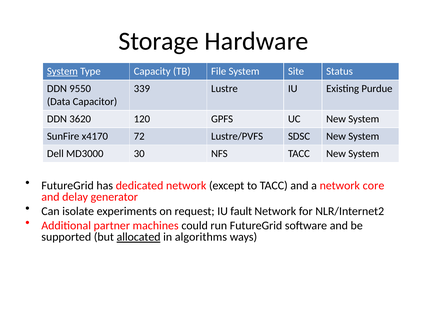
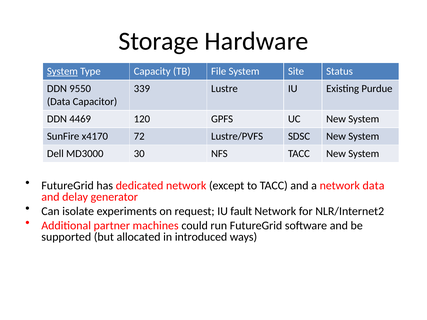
3620: 3620 -> 4469 (80, 119)
network core: core -> data (374, 186)
allocated underline: present -> none (139, 237)
algorithms: algorithms -> introduced (201, 237)
